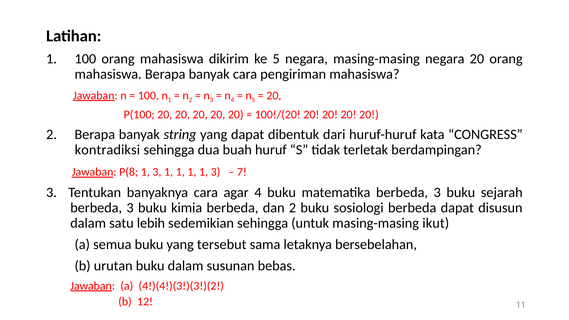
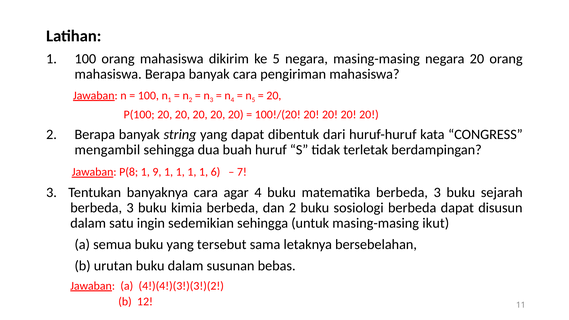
kontradiksi: kontradiksi -> mengambil (107, 150)
P(8 1 3: 3 -> 9 (157, 172)
1 1 3: 3 -> 6 (216, 172)
lebih: lebih -> ingin (151, 223)
